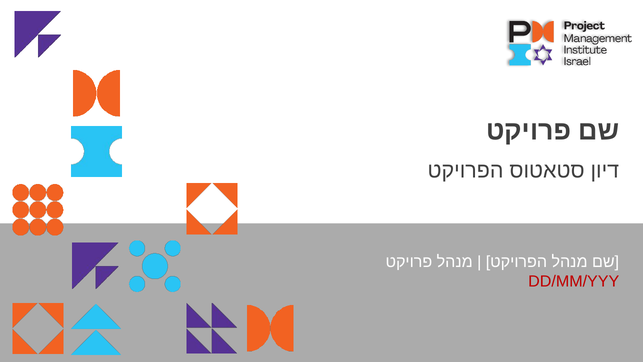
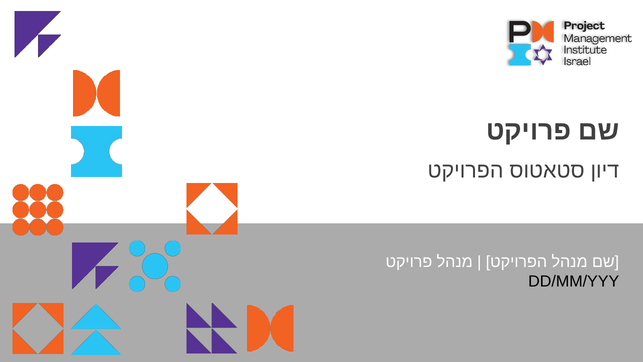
DD/MM/YYY colour: red -> black (574, 281)
